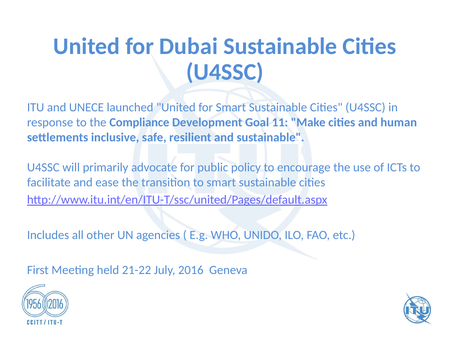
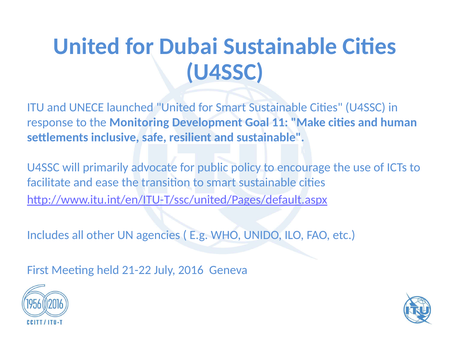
Compliance: Compliance -> Monitoring (139, 123)
